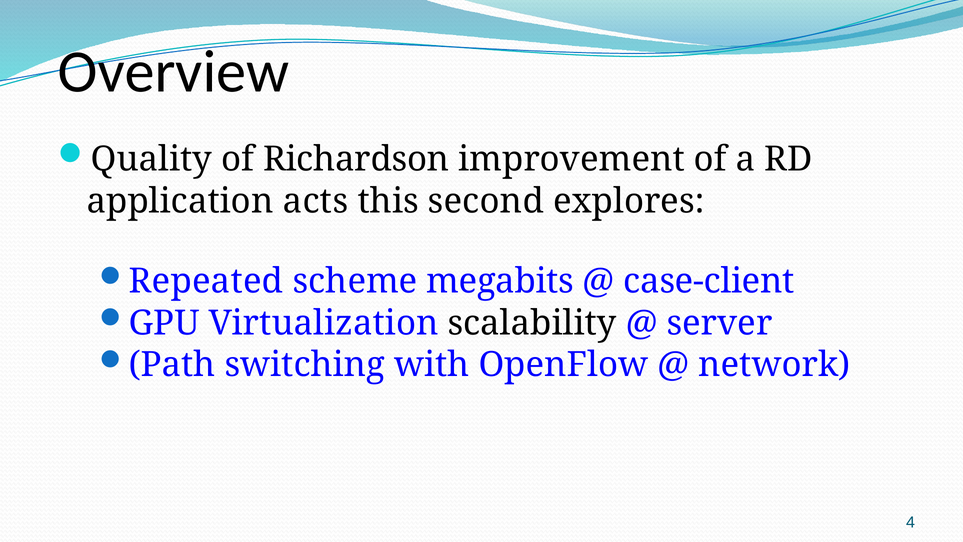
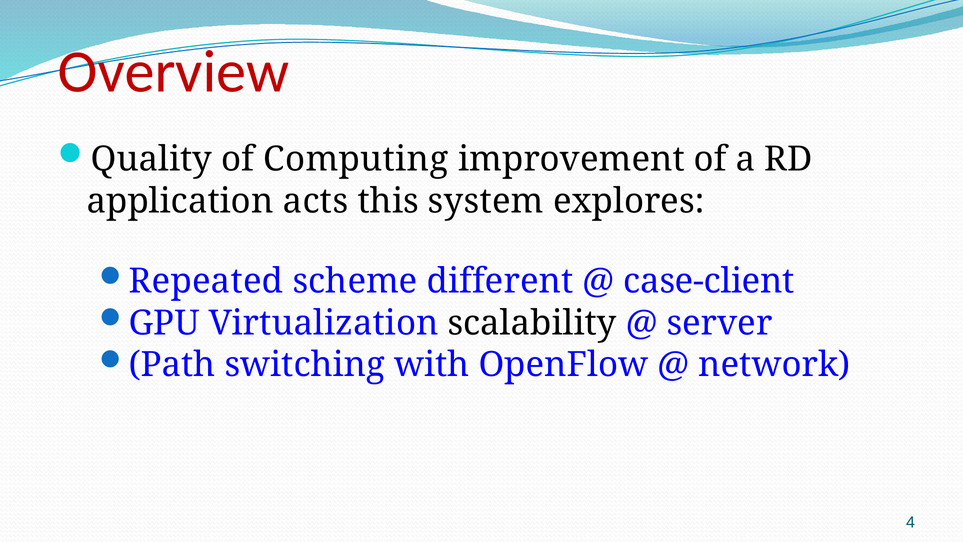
Overview colour: black -> red (173, 72)
Richardson: Richardson -> Computing (356, 159)
second: second -> system (486, 201)
megabits: megabits -> different (500, 281)
